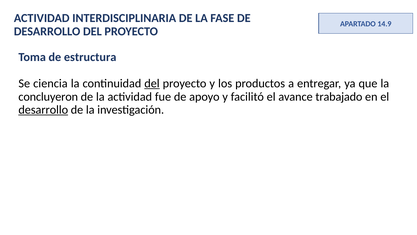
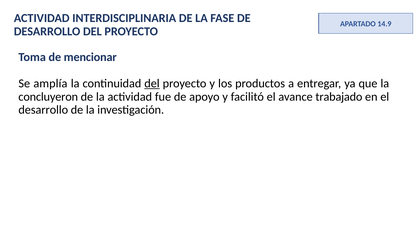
estructura: estructura -> mencionar (90, 57)
ciencia: ciencia -> amplía (50, 83)
desarrollo underline: present -> none (43, 110)
